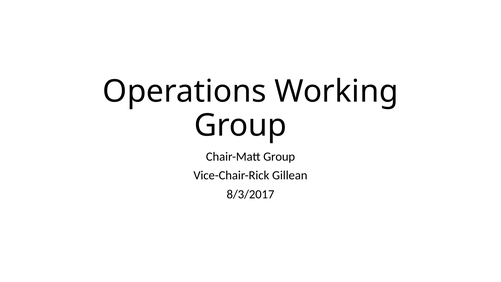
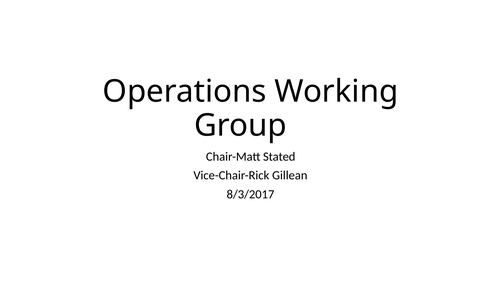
Chair-Matt Group: Group -> Stated (279, 157)
